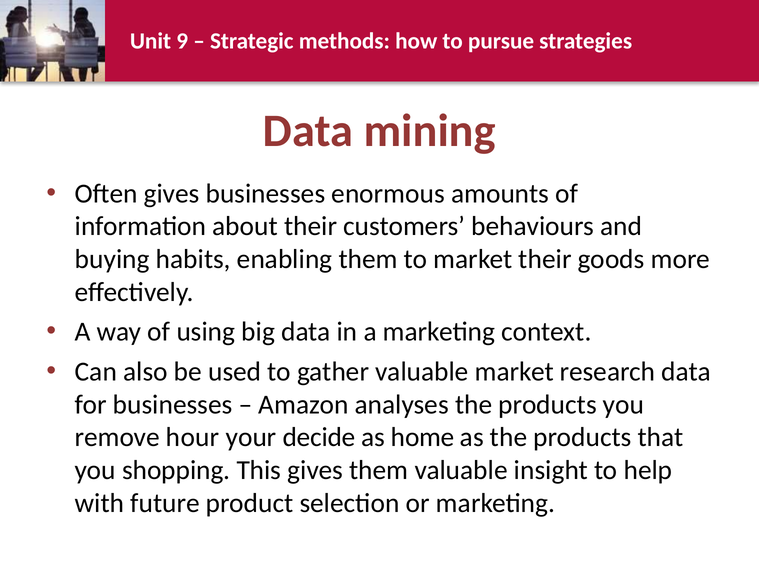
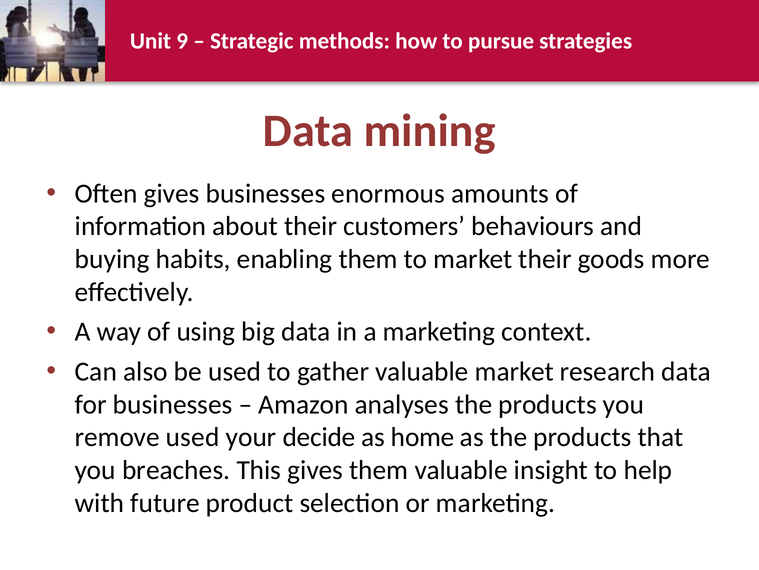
remove hour: hour -> used (193, 437)
shopping: shopping -> breaches (176, 470)
